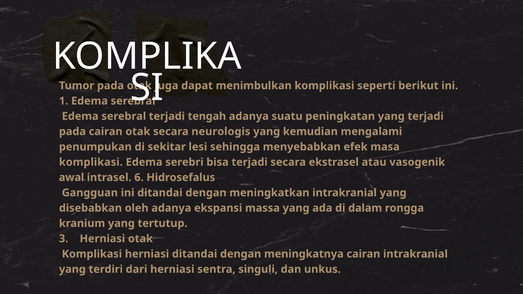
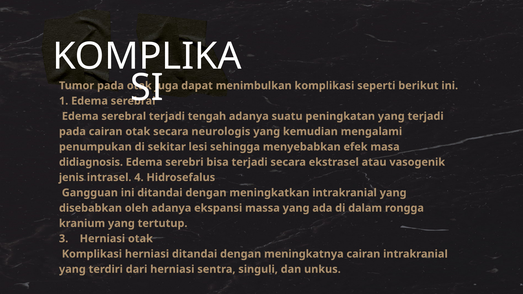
komplikasi: komplikasi -> didiagnosis (91, 162)
awal: awal -> jenis (71, 178)
6: 6 -> 4 (139, 178)
